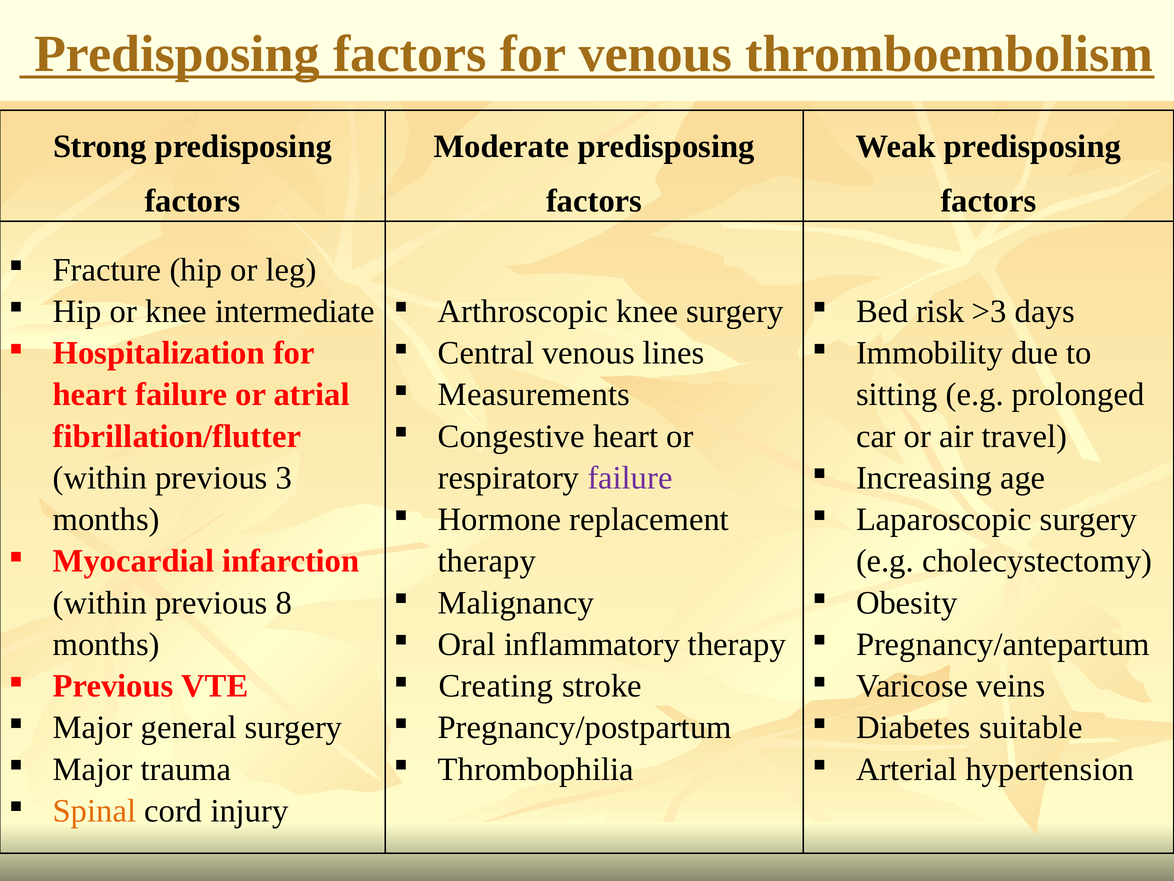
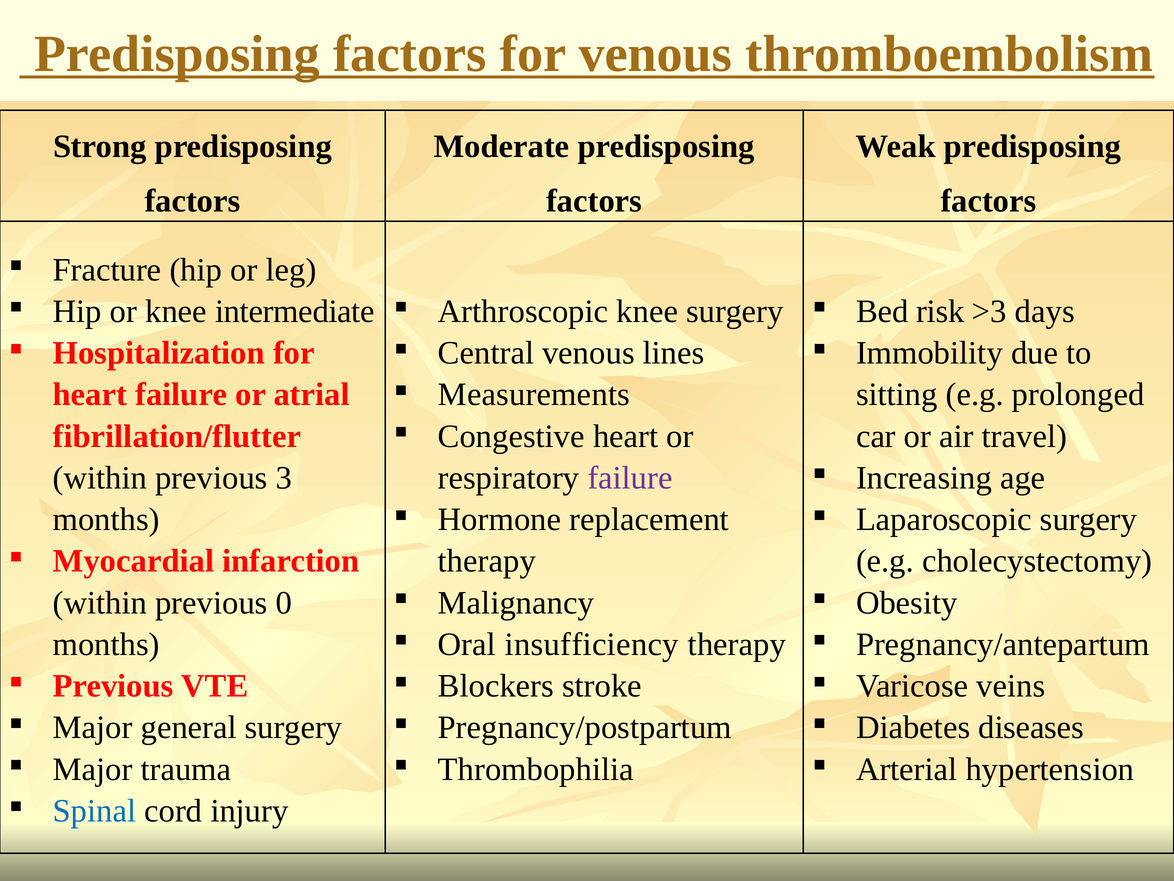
8: 8 -> 0 (284, 602)
inflammatory: inflammatory -> insufficiency (592, 644)
Creating: Creating -> Blockers (496, 686)
suitable: suitable -> diseases (1031, 727)
Spinal colour: orange -> blue (94, 810)
